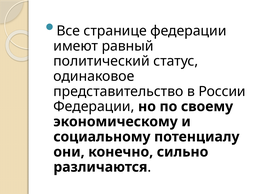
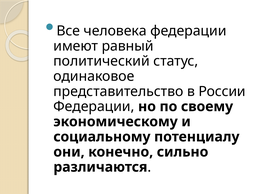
странице: странице -> человека (115, 31)
